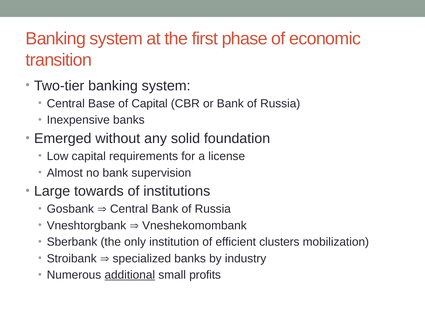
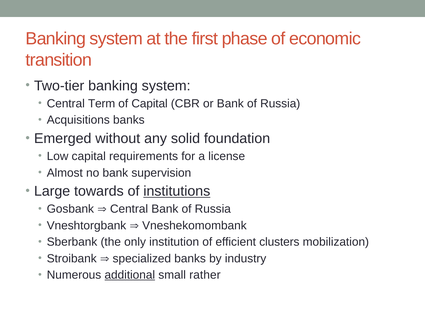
Base: Base -> Term (102, 104)
Inexpensive: Inexpensive -> Acquisitions (78, 120)
institutions underline: none -> present (177, 192)
profits: profits -> rather (205, 276)
